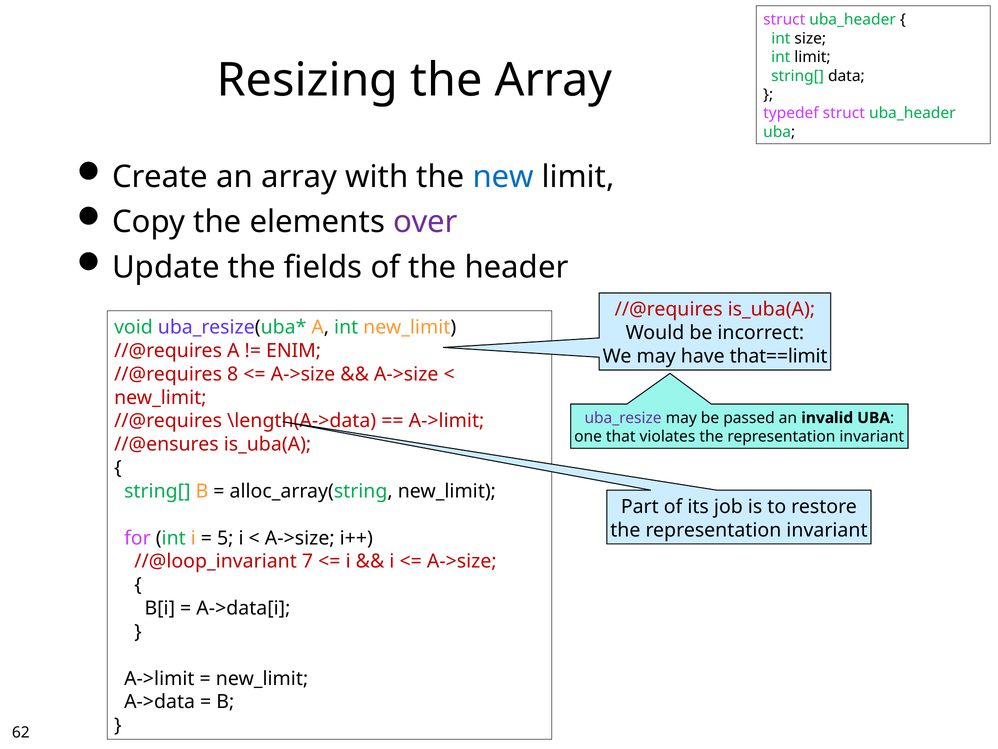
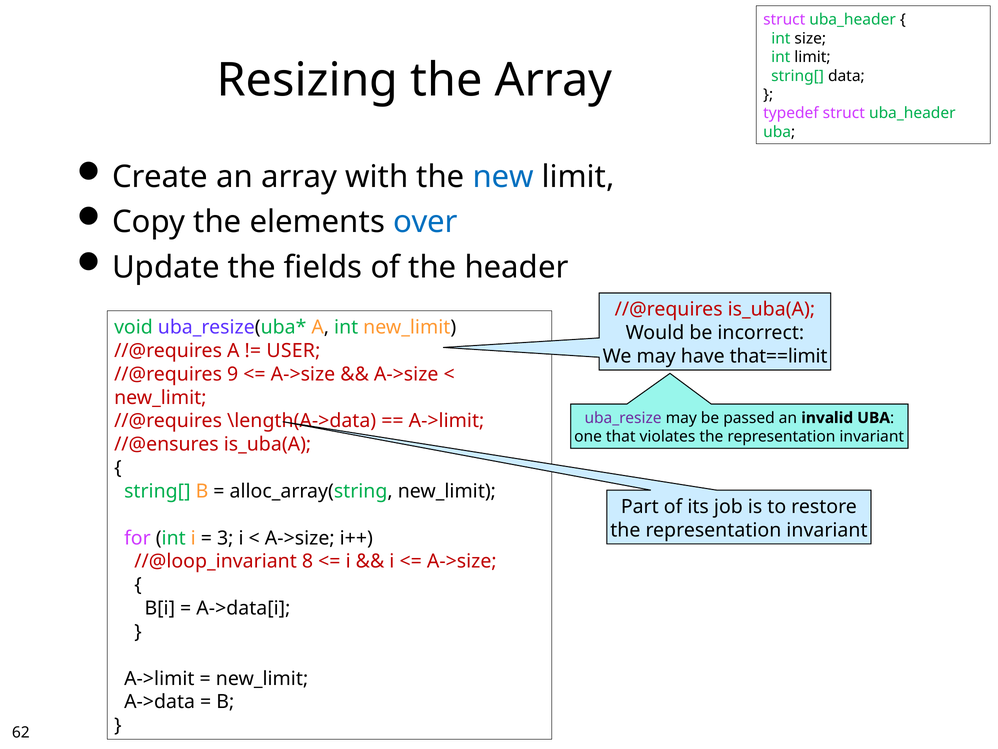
over colour: purple -> blue (425, 222)
ENIM: ENIM -> USER (293, 351)
8: 8 -> 9 (233, 374)
5: 5 -> 3 (225, 538)
7: 7 -> 8 (307, 561)
